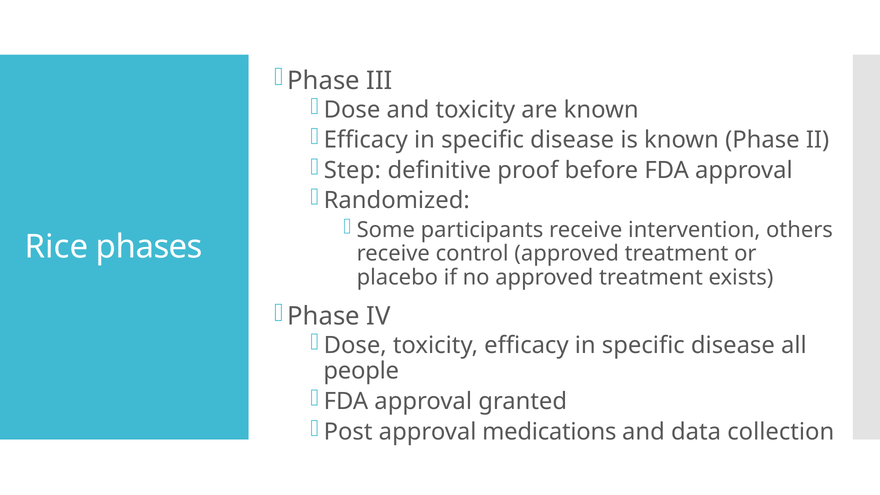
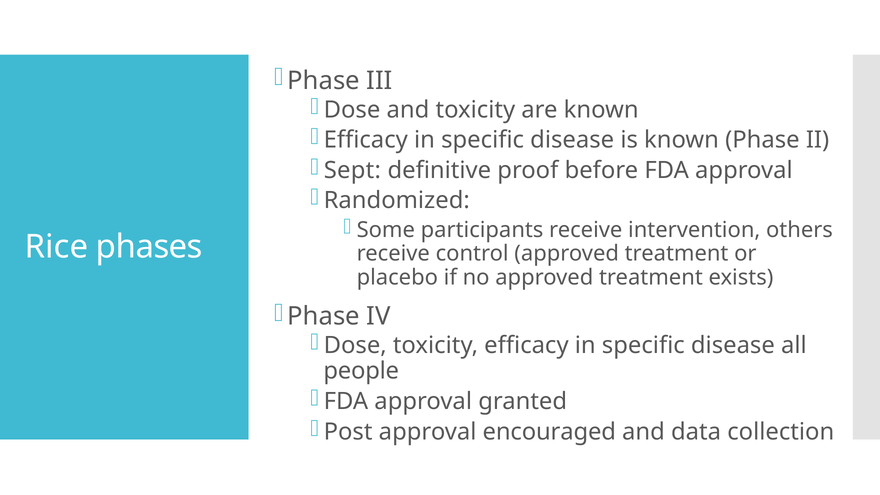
Step: Step -> Sept (352, 170)
medications: medications -> encouraged (549, 432)
